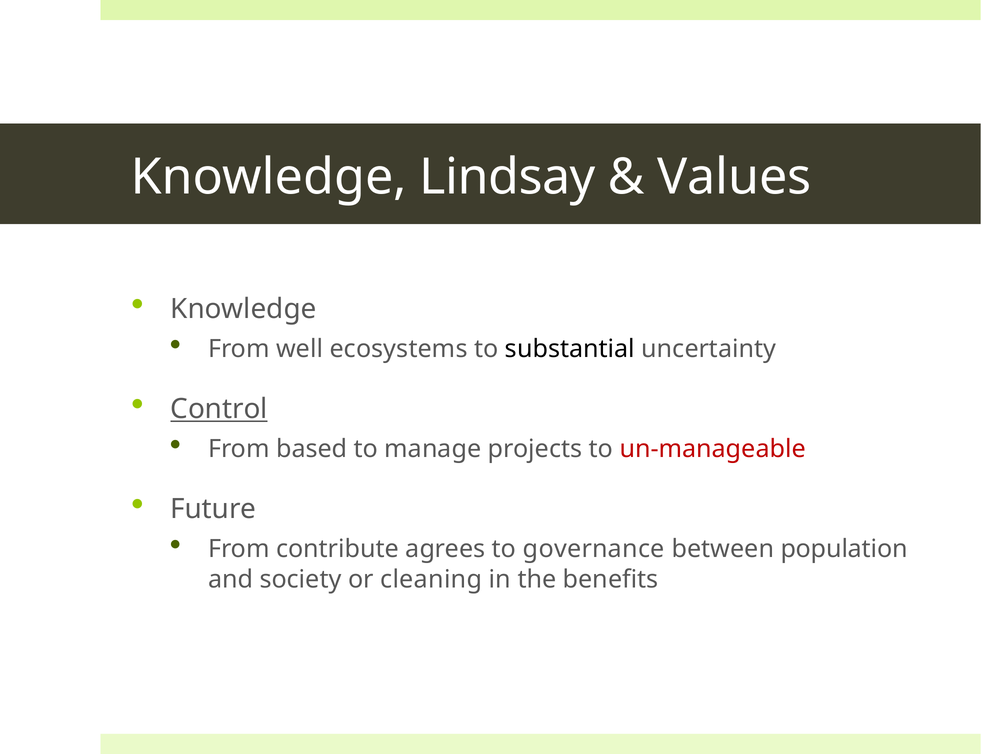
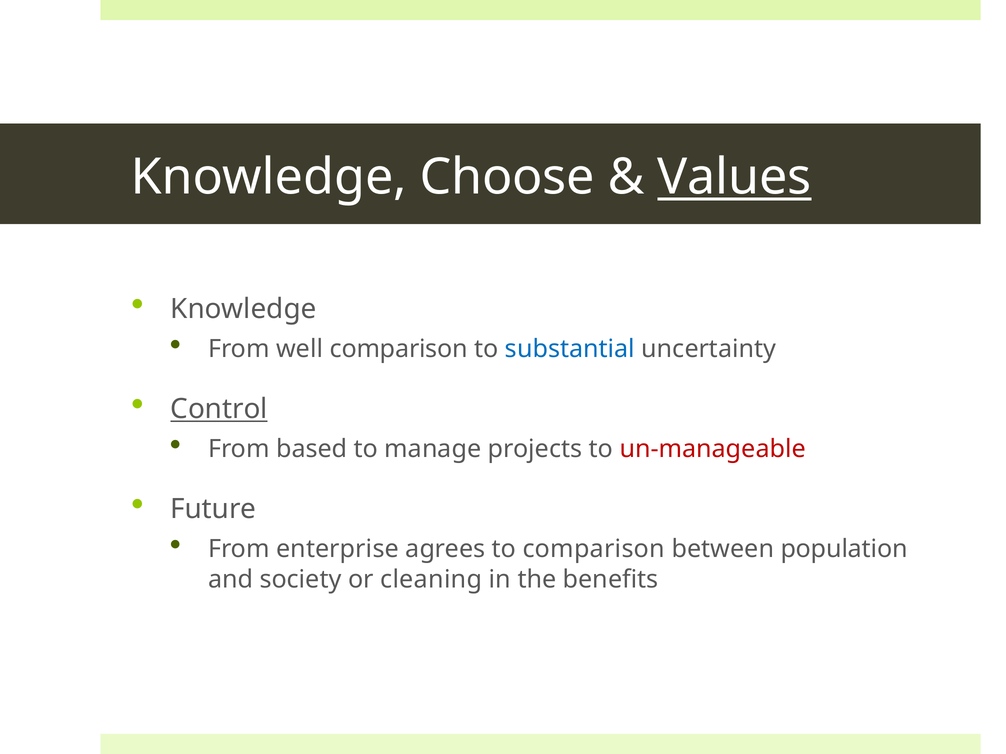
Lindsay: Lindsay -> Choose (507, 177)
Values underline: none -> present (734, 177)
well ecosystems: ecosystems -> comparison (399, 349)
substantial colour: black -> blue (570, 349)
contribute: contribute -> enterprise (338, 550)
to governance: governance -> comparison (594, 550)
